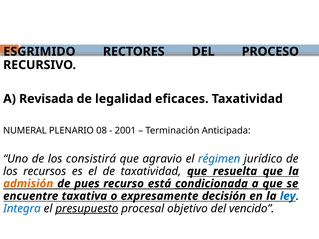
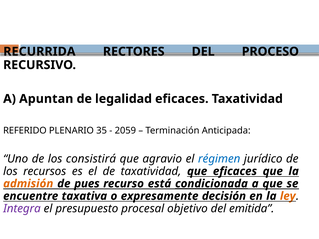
ESGRIMIDO: ESGRIMIDO -> RECURRIDA (39, 52)
Revisada: Revisada -> Apuntan (46, 99)
NUMERAL: NUMERAL -> REFERIDO (25, 131)
08: 08 -> 35 (102, 131)
2001: 2001 -> 2059 (125, 131)
que resuelta: resuelta -> eficaces (235, 171)
ley colour: blue -> orange (288, 196)
Integra colour: blue -> purple (22, 209)
presupuesto underline: present -> none (87, 209)
vencido: vencido -> emitida (252, 209)
